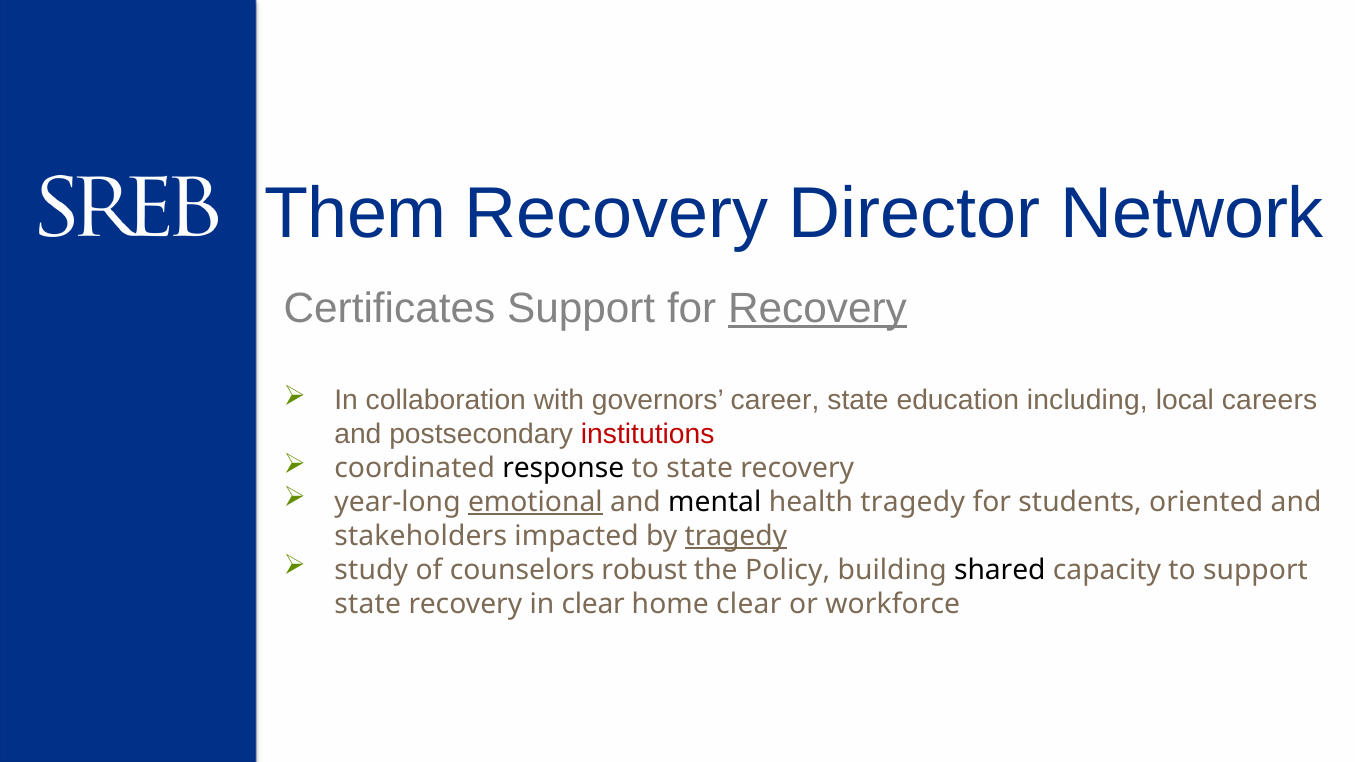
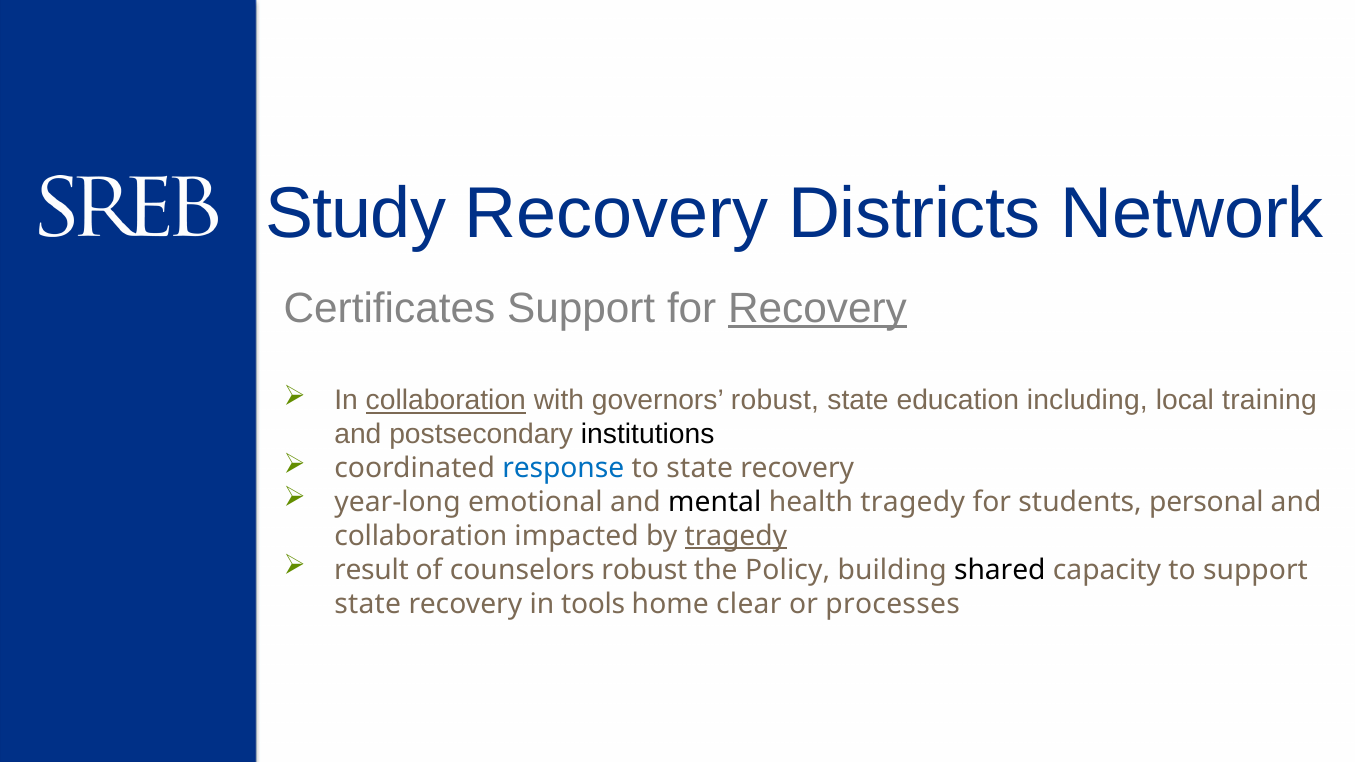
Them: Them -> Study (356, 214)
Director: Director -> Districts (915, 214)
collaboration underline: none -> present (446, 401)
governors career: career -> robust (775, 401)
careers: careers -> training (1269, 401)
institutions colour: red -> black (648, 435)
response colour: black -> blue (563, 468)
emotional underline: present -> none (535, 502)
oriented: oriented -> personal (1206, 502)
stakeholders: stakeholders -> collaboration (421, 536)
study: study -> result (372, 570)
in clear: clear -> tools (593, 604)
workforce: workforce -> processes (893, 604)
